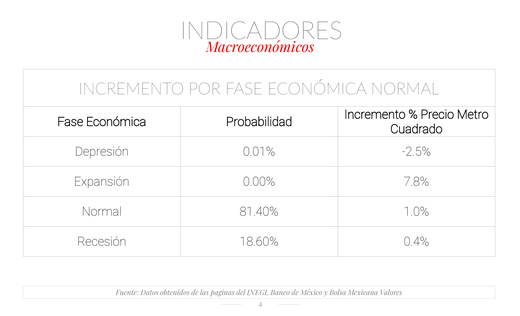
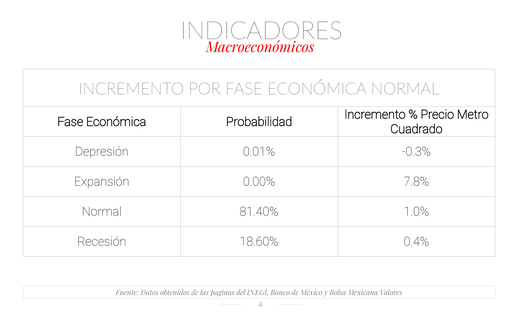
-2.5%: -2.5% -> -0.3% (416, 152)
